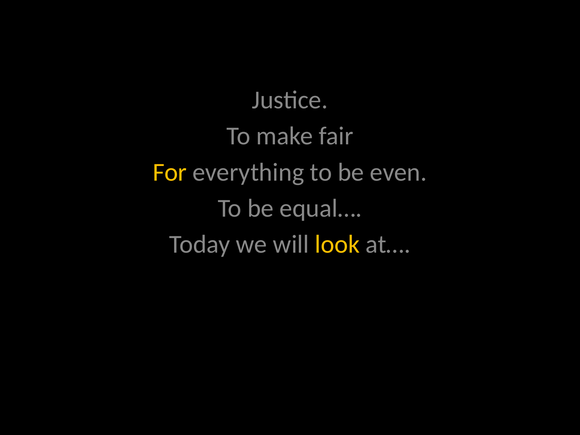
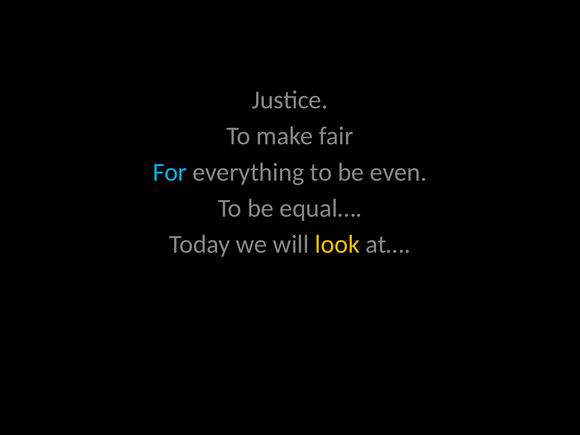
For colour: yellow -> light blue (170, 172)
